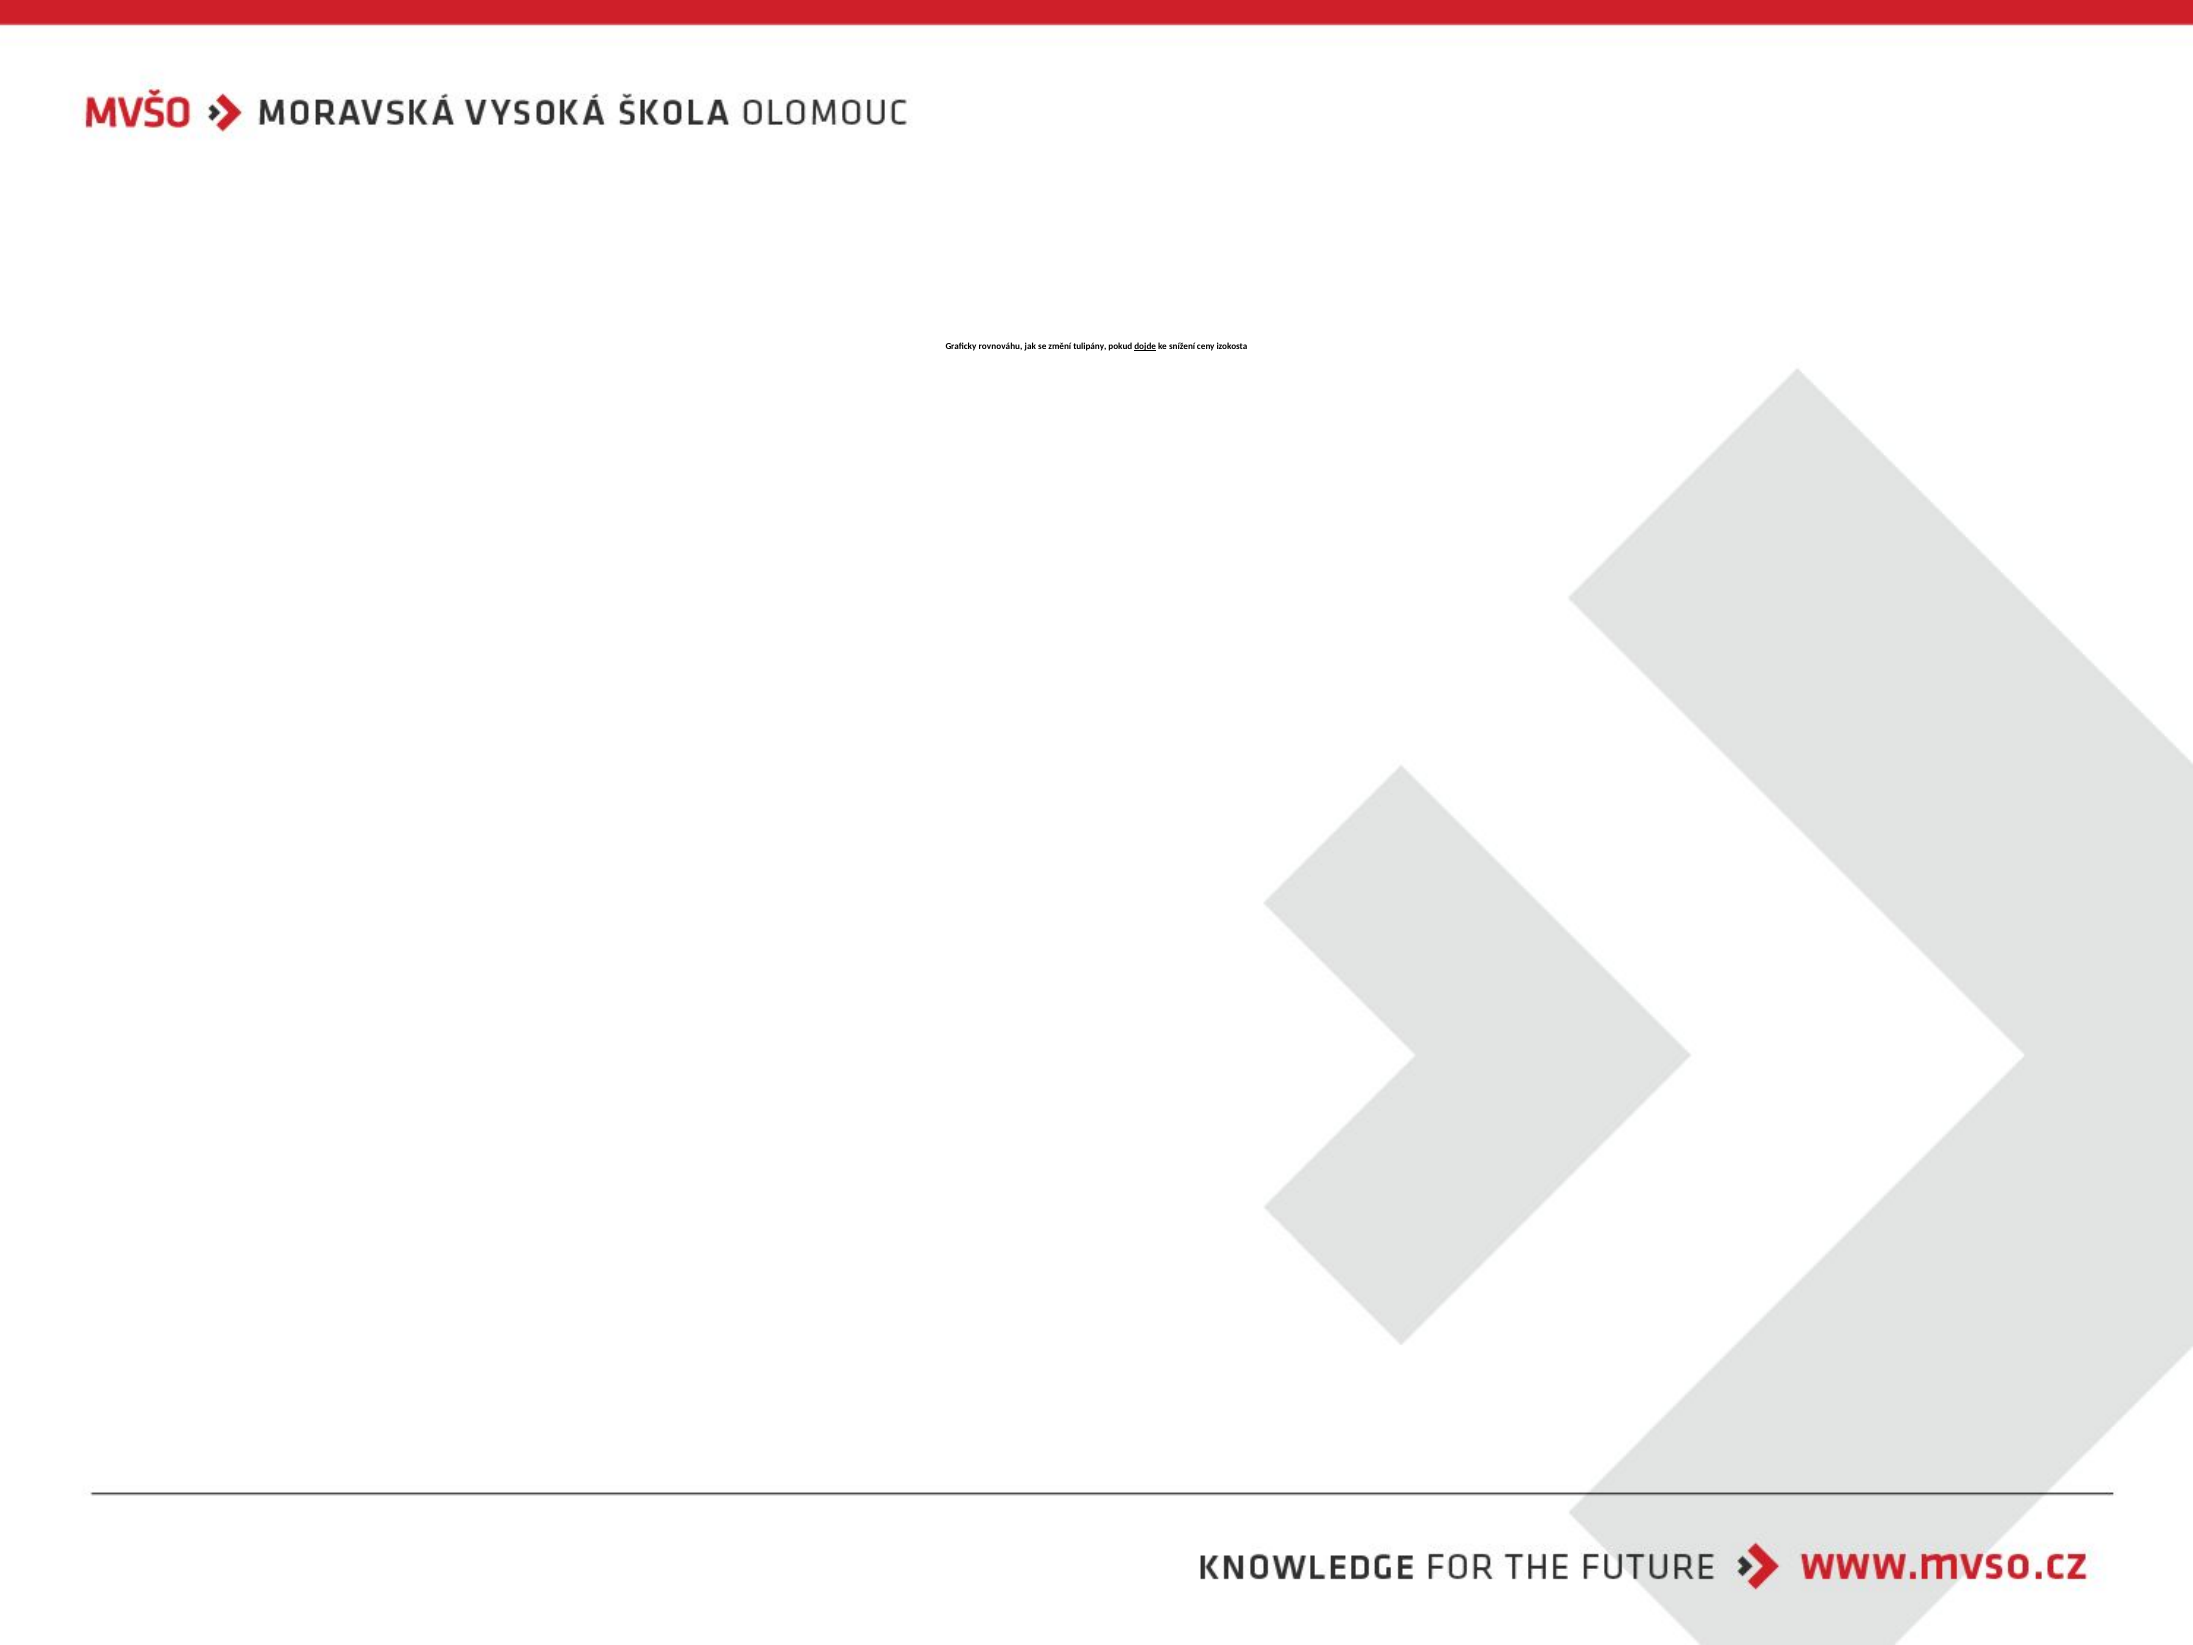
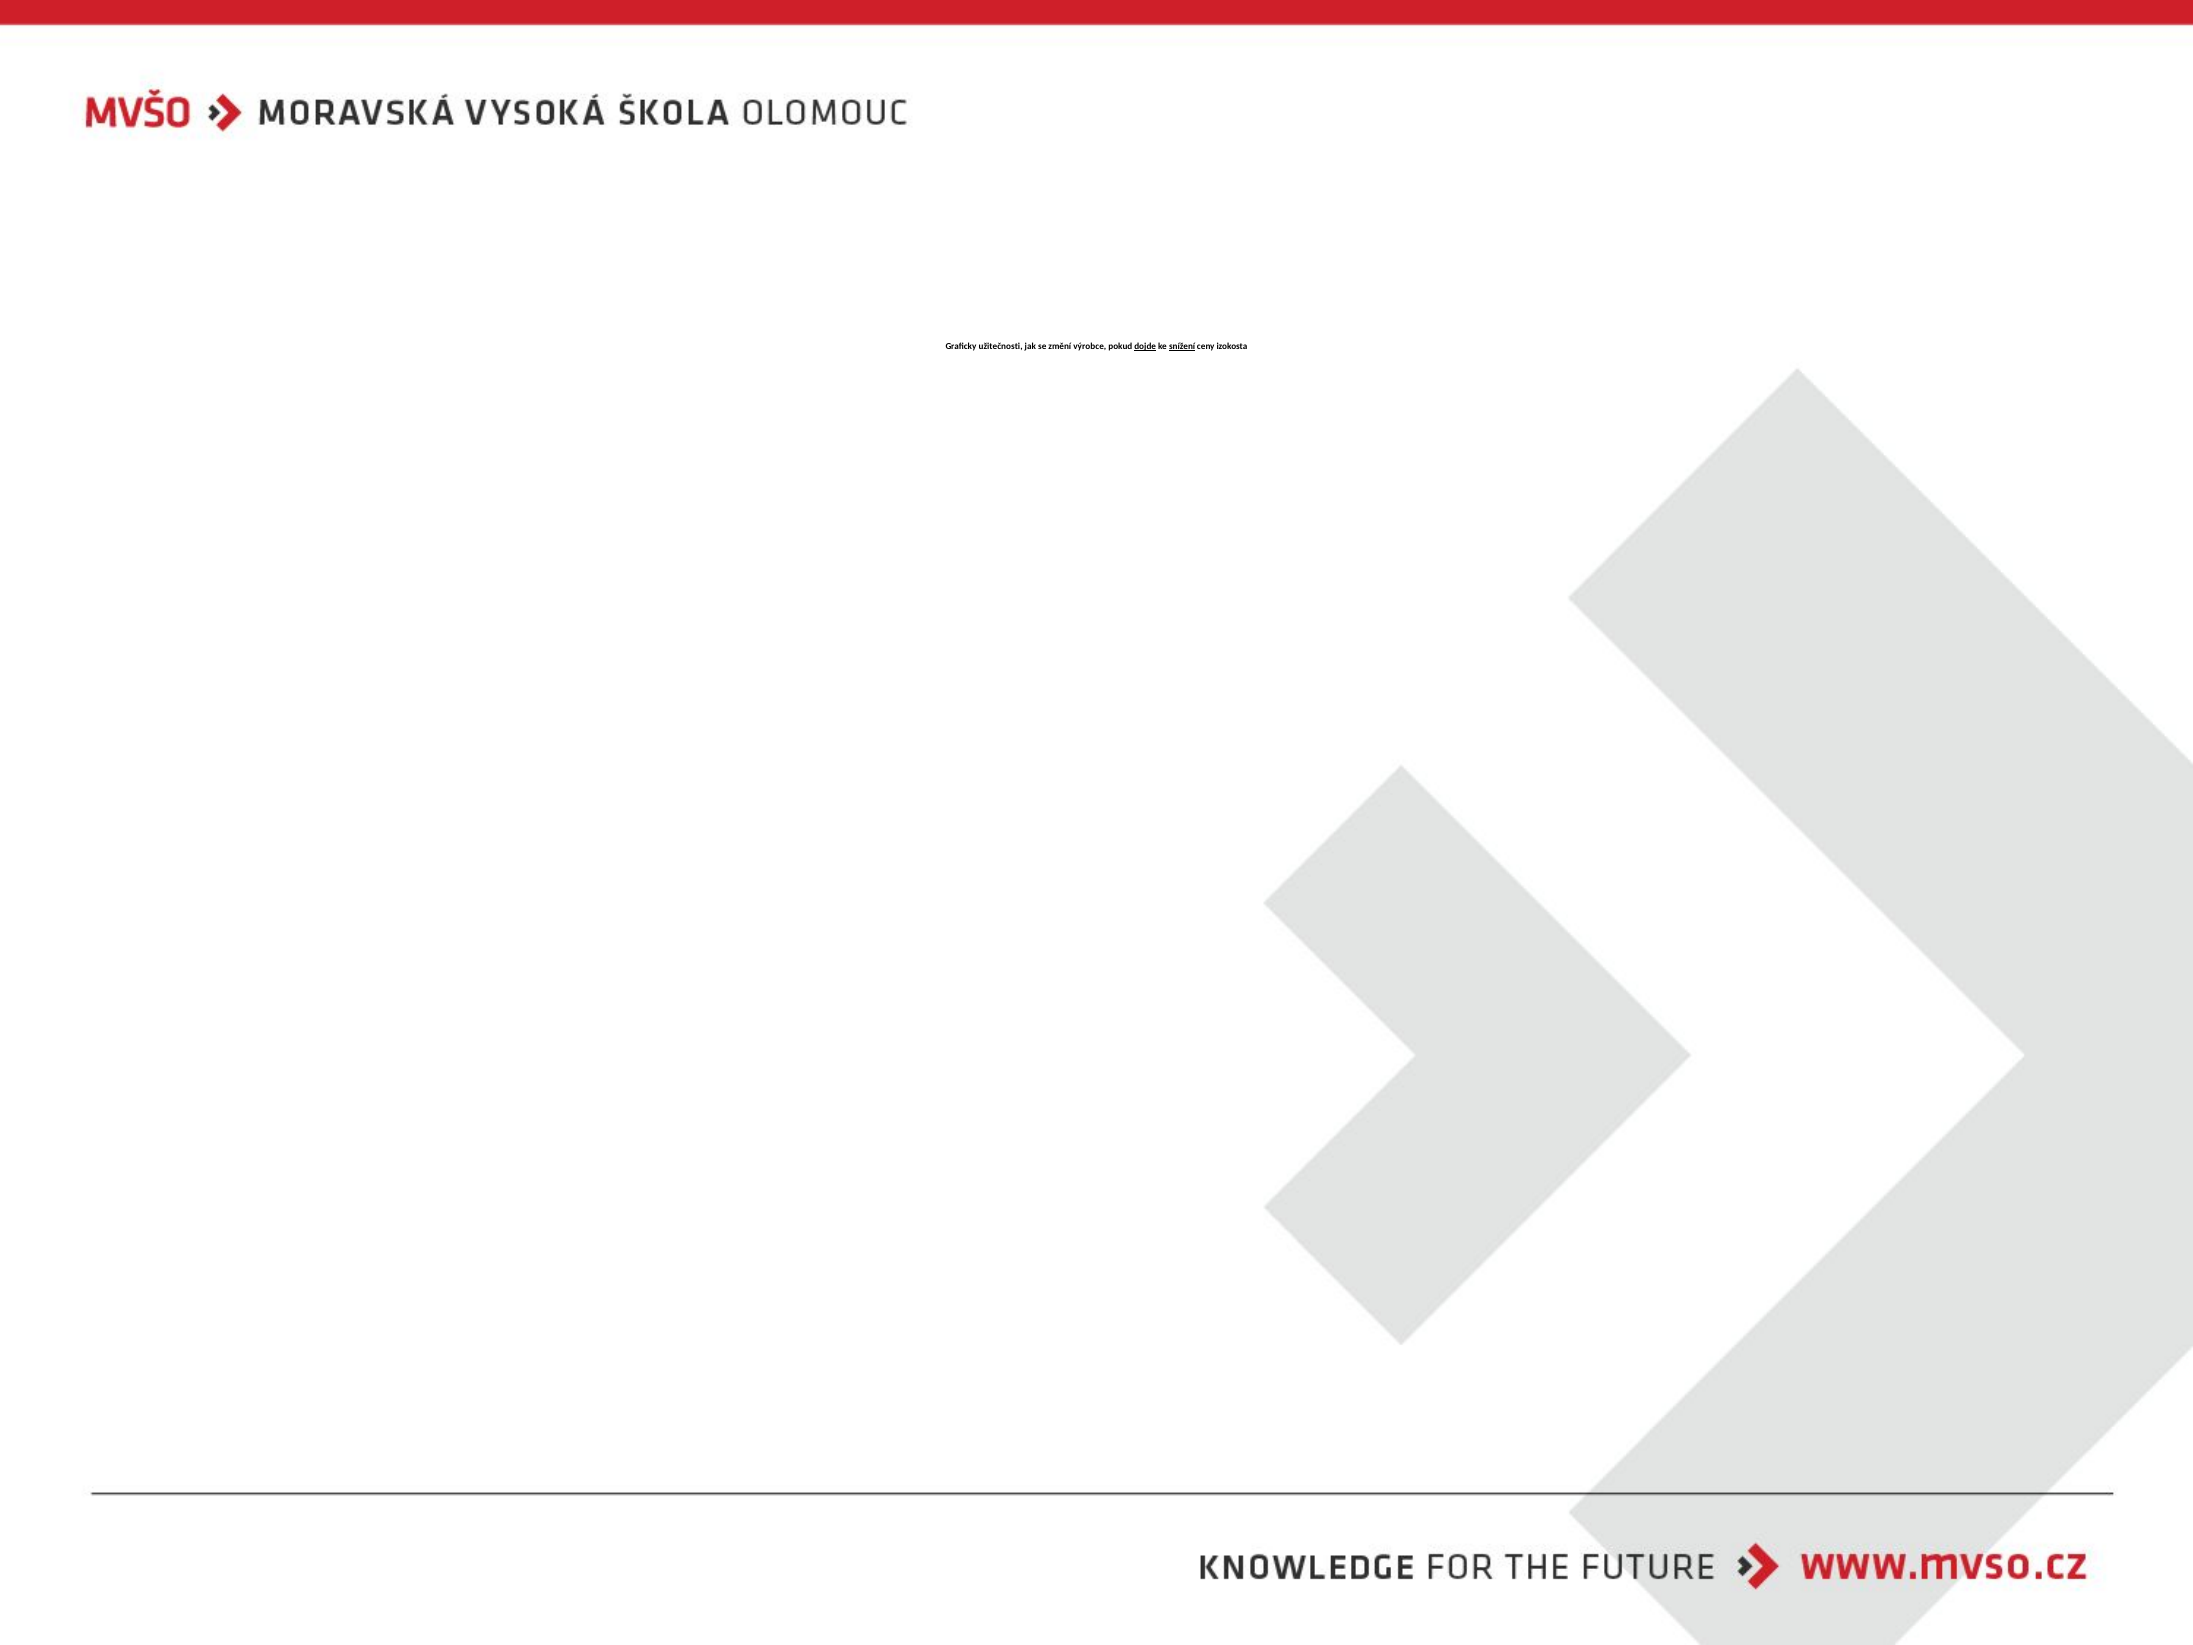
rovnováhu: rovnováhu -> užitečnosti (1001, 346)
tulipány: tulipány -> výrobce (1090, 346)
snížení underline: none -> present (1182, 346)
